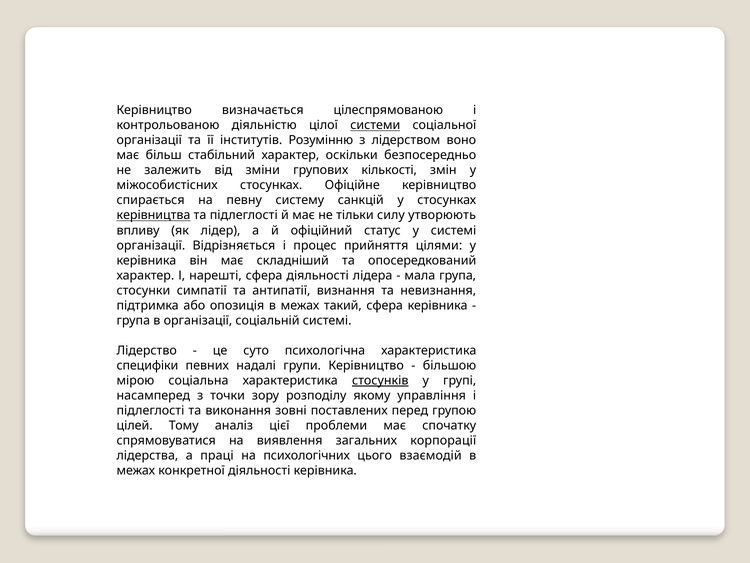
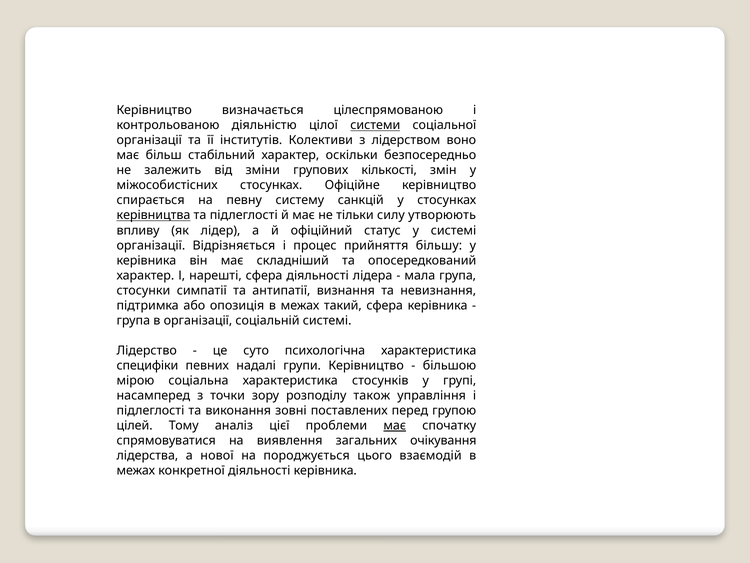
Розумінню: Розумінню -> Колективи (321, 140)
цілями: цілями -> більшу (439, 245)
стосунків underline: present -> none (380, 380)
якому: якому -> також (372, 395)
має underline: none -> present (395, 425)
корпорації: корпорації -> очікування (443, 440)
праці: праці -> нової (217, 455)
психологічних: психологічних -> породжується (307, 455)
